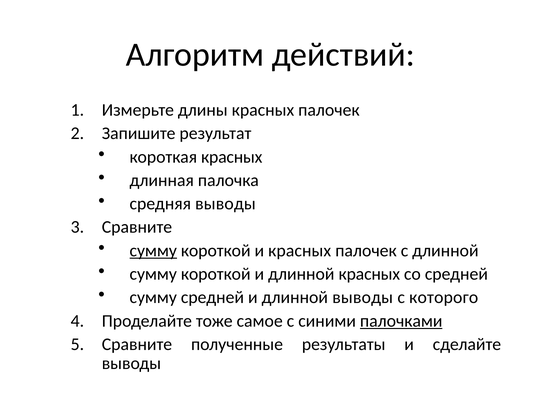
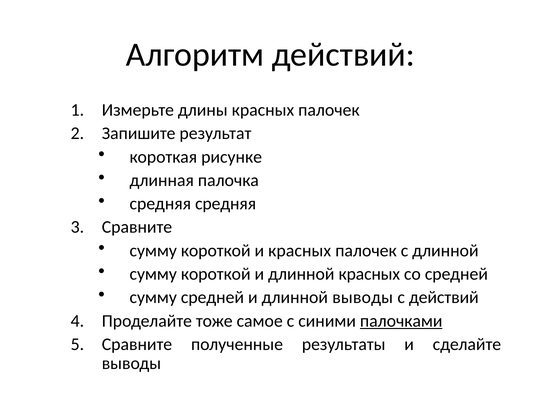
короткая красных: красных -> рисунке (232, 157)
средняя выводы: выводы -> средняя (226, 204)
сумму underline: present -> none (153, 251)
с которого: которого -> действий (444, 298)
